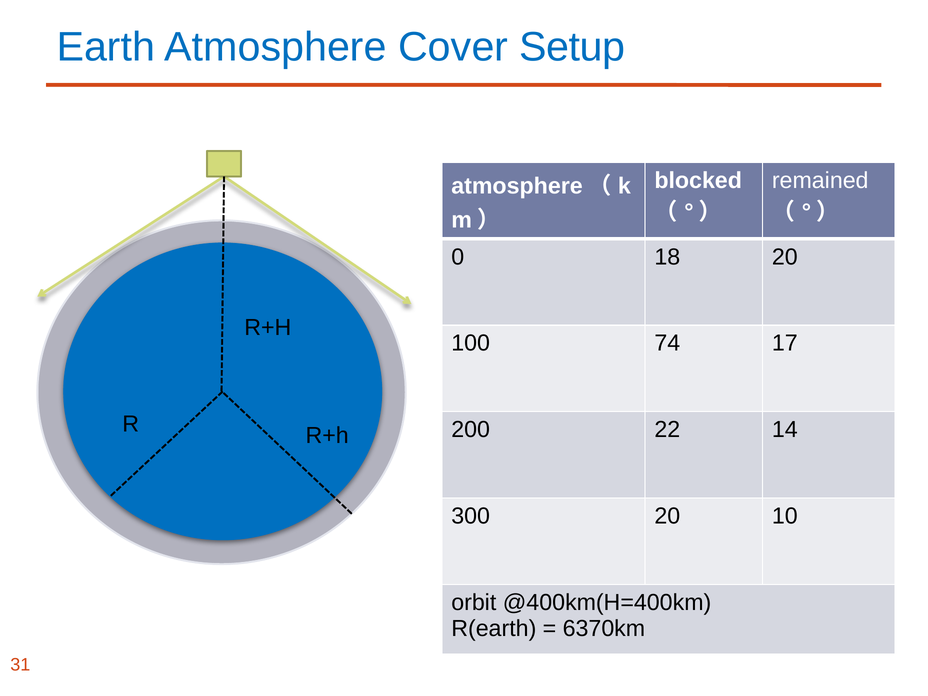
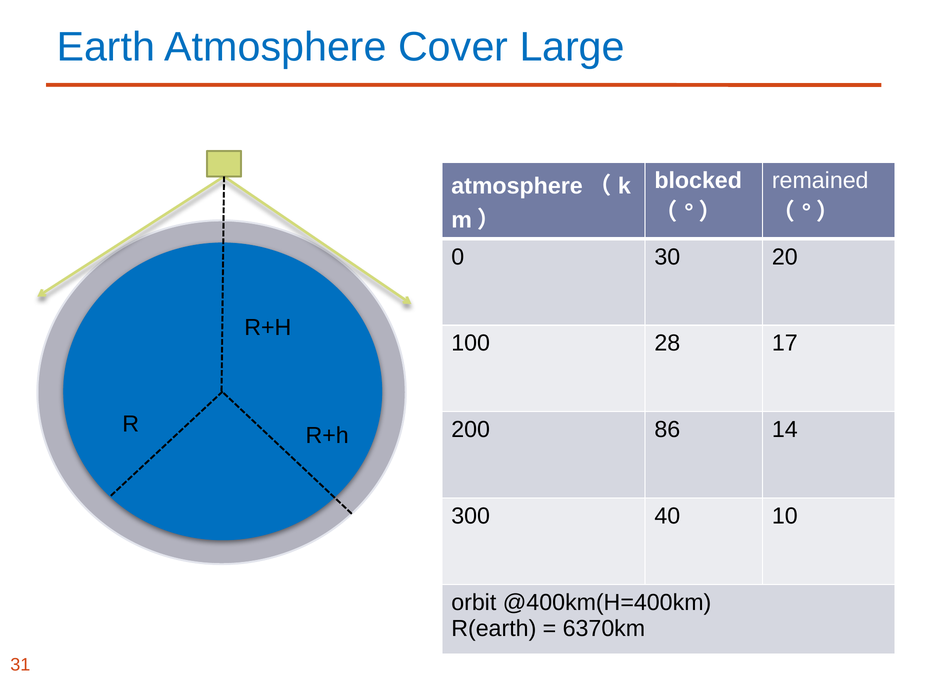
Setup: Setup -> Large (572, 47)
18: 18 -> 30 (667, 257)
74: 74 -> 28 (667, 343)
22: 22 -> 86 (667, 430)
300 20: 20 -> 40 (667, 516)
